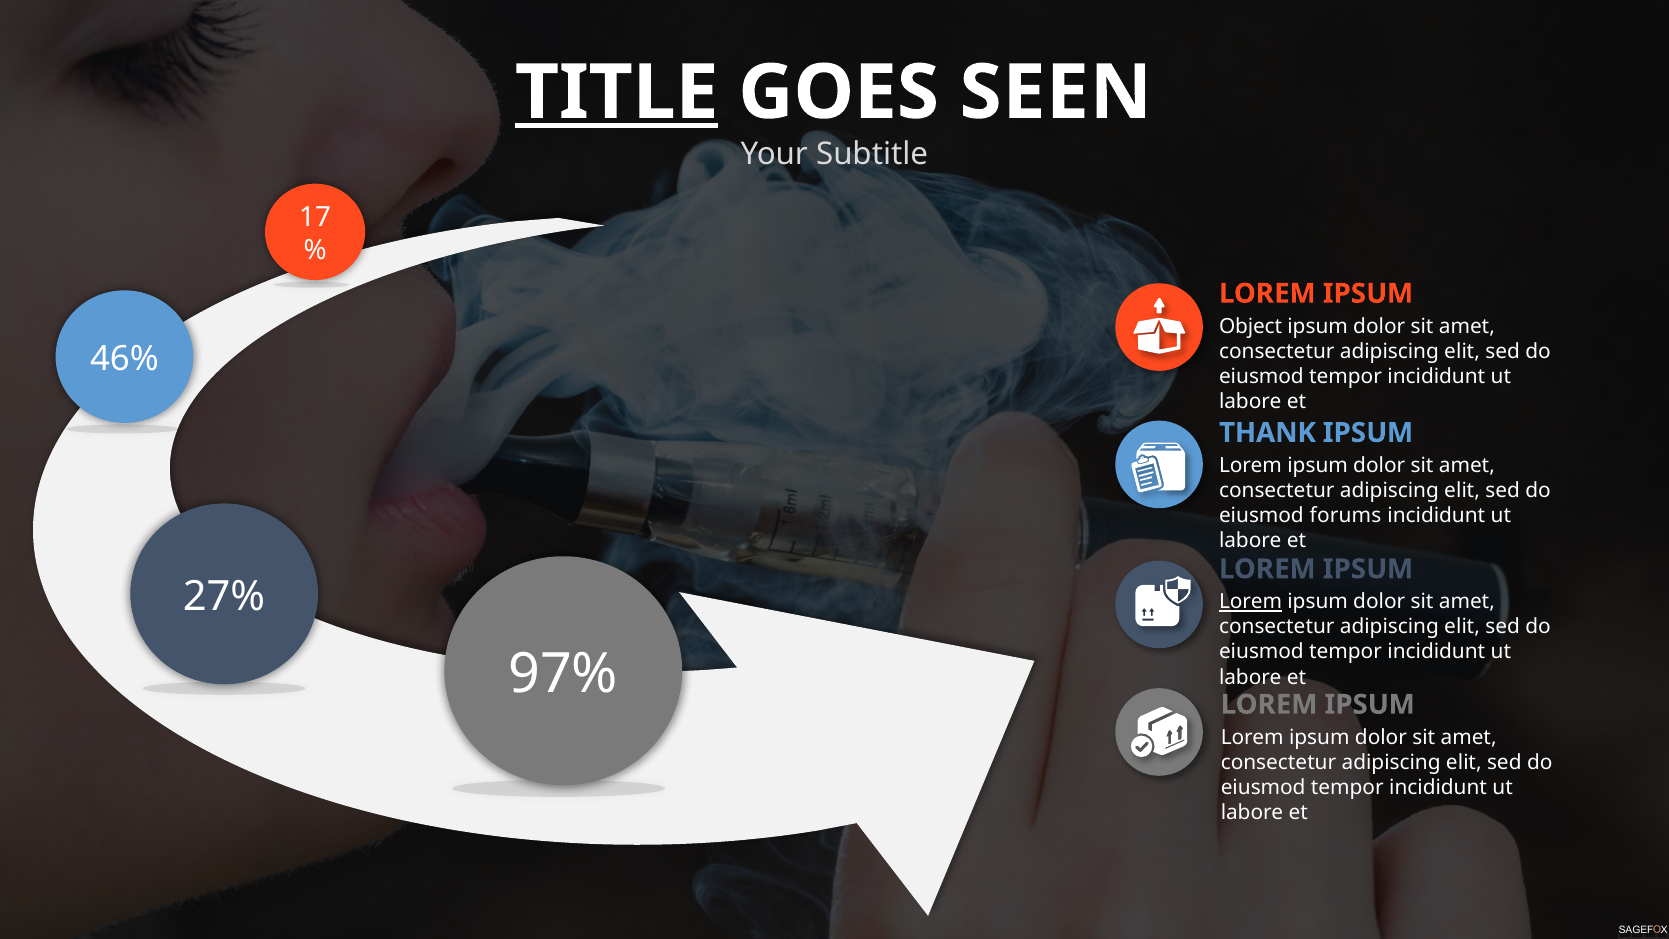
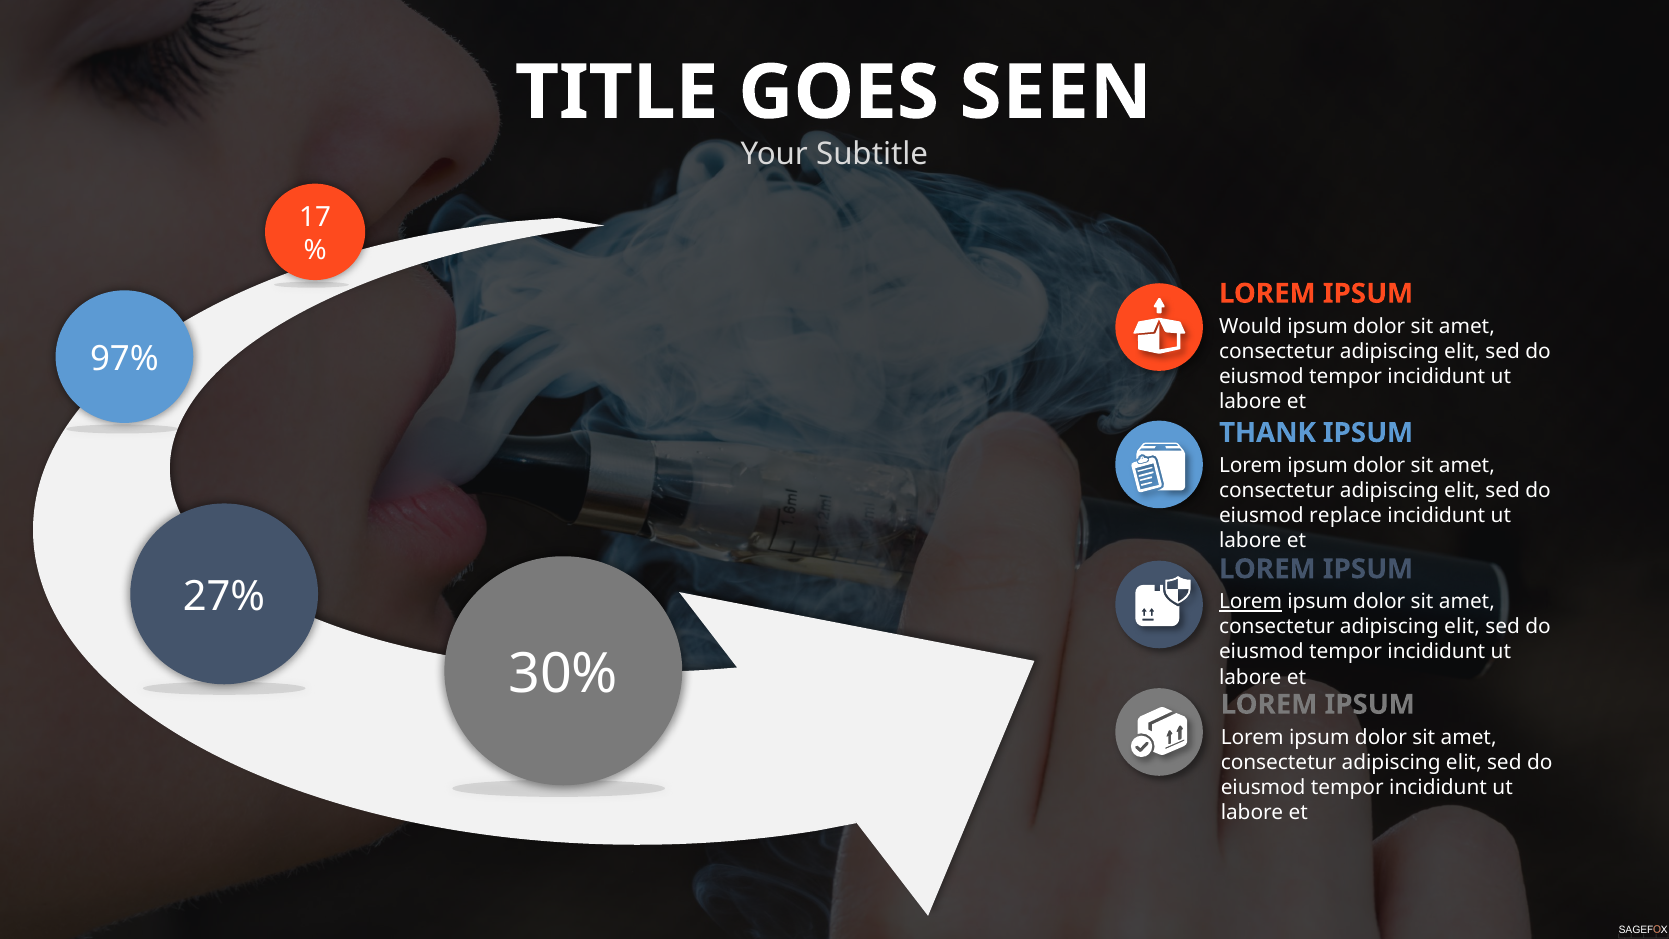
TITLE underline: present -> none (617, 93)
Object: Object -> Would (1251, 326)
46%: 46% -> 97% (124, 359)
forums: forums -> replace (1346, 516)
97%: 97% -> 30% (563, 674)
